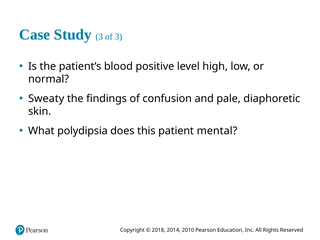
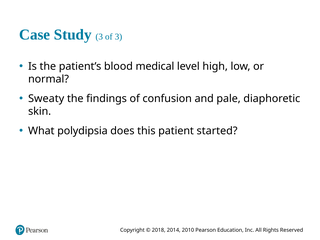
positive: positive -> medical (155, 66)
mental: mental -> started (217, 131)
